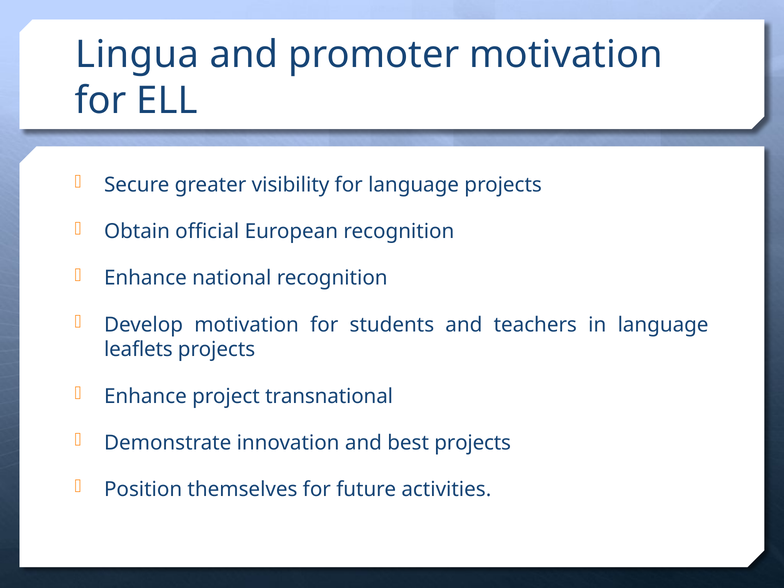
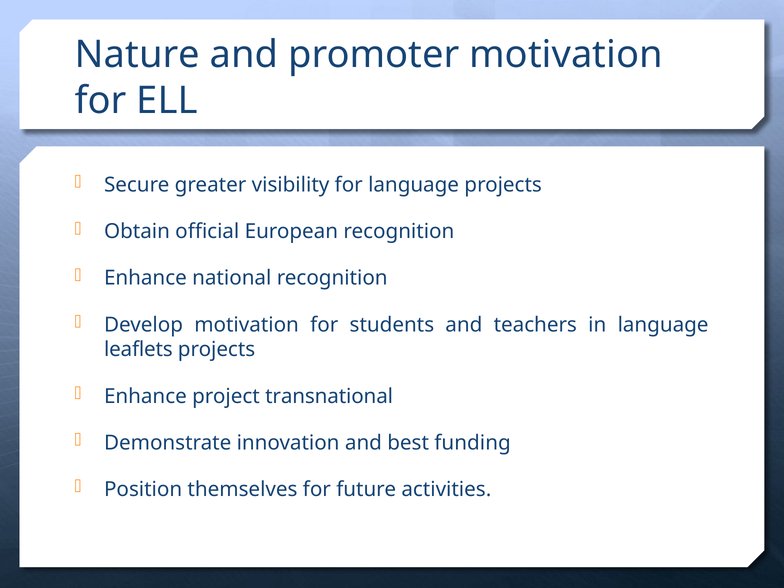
Lingua: Lingua -> Nature (137, 55)
best projects: projects -> funding (473, 443)
